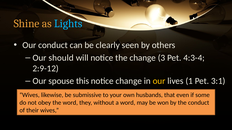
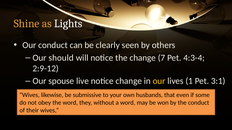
Lights colour: light blue -> white (68, 24)
3: 3 -> 7 (162, 58)
this: this -> live (83, 81)
